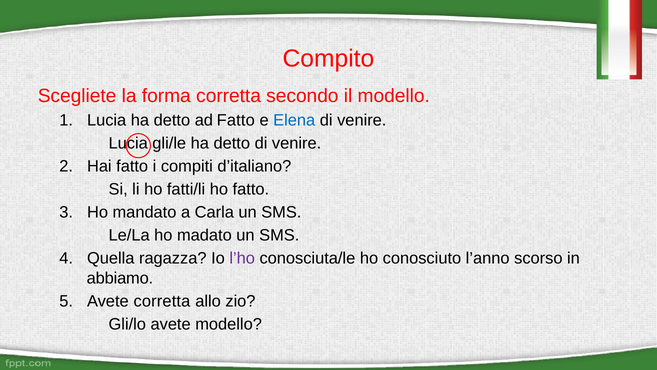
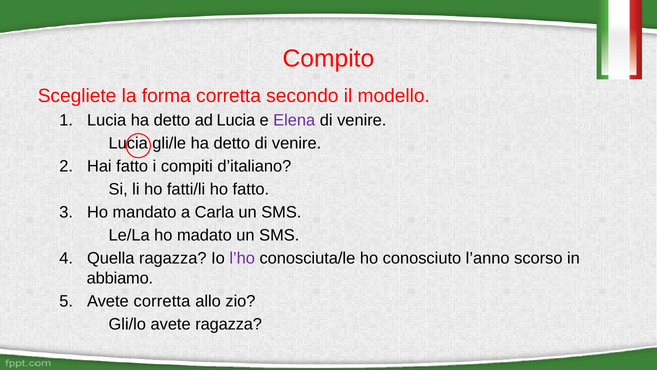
ad Fatto: Fatto -> Lucia (236, 120)
Elena colour: blue -> purple (294, 120)
avete modello: modello -> ragazza (229, 324)
